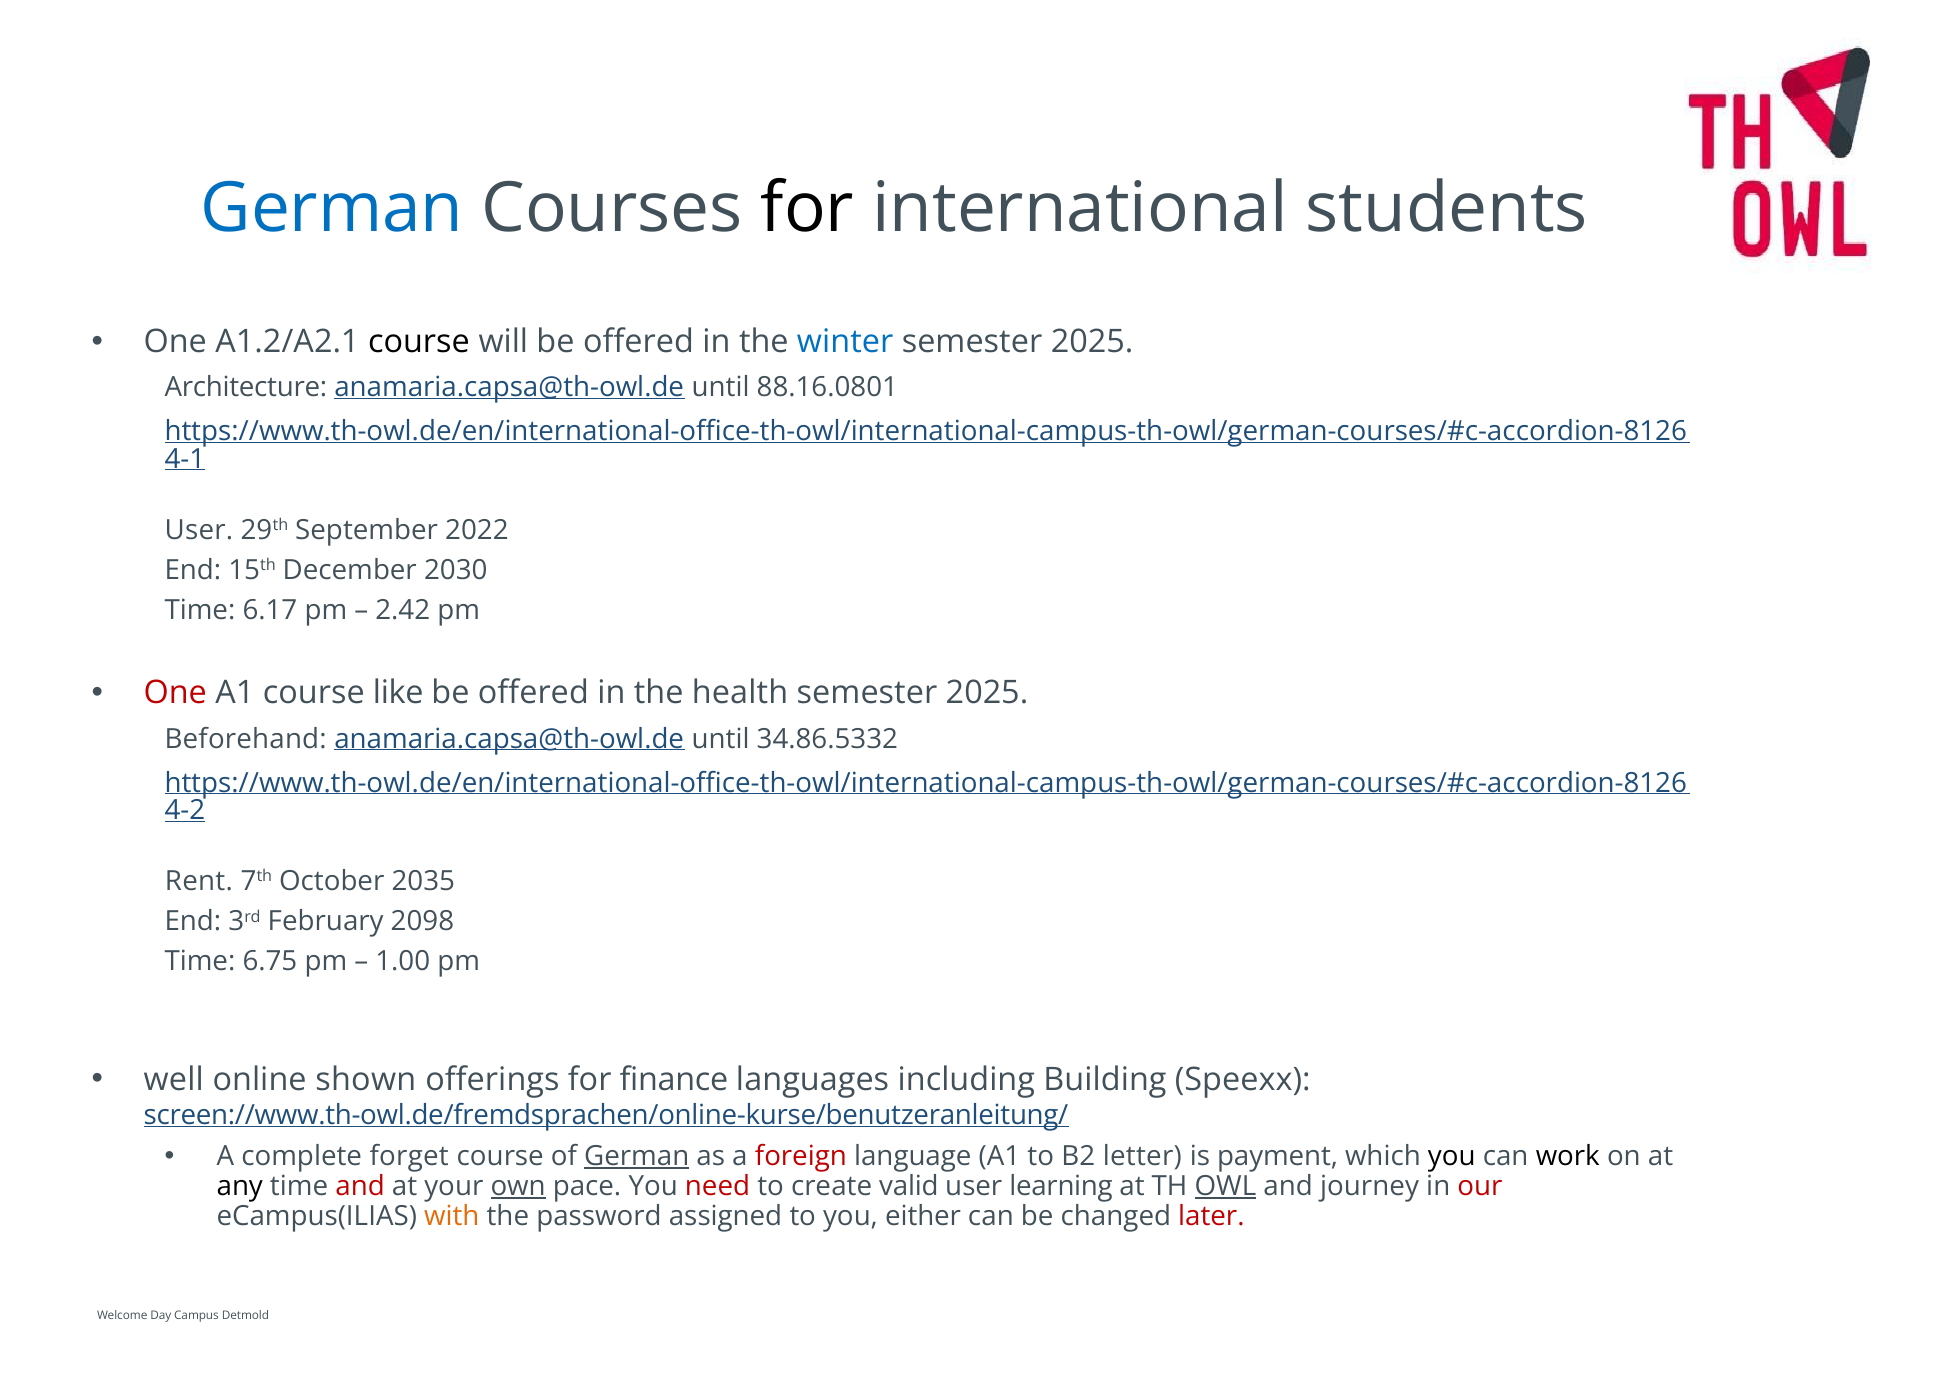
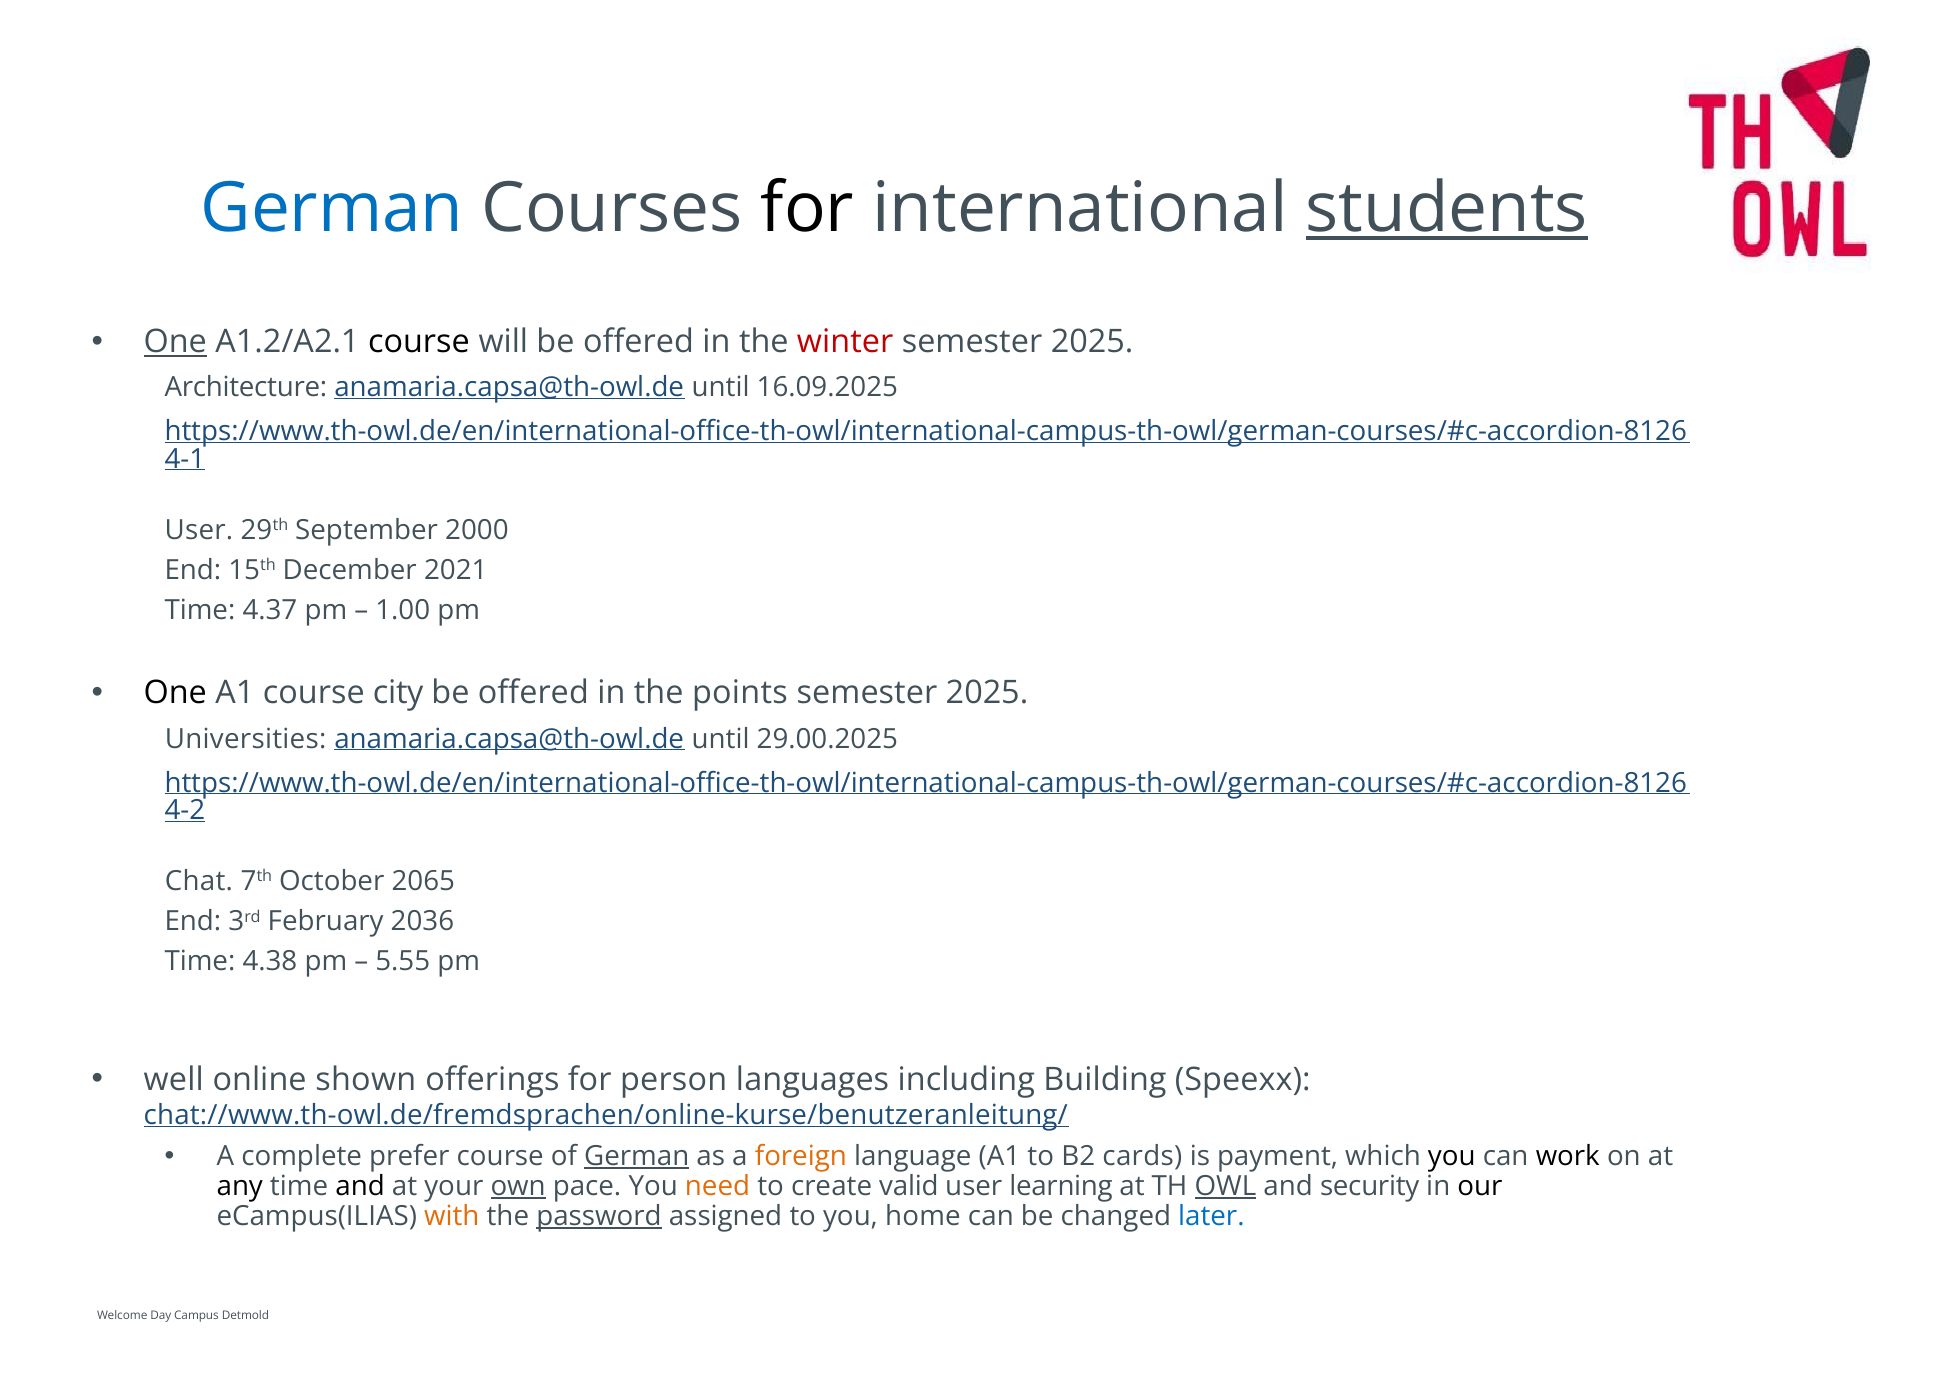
students underline: none -> present (1447, 209)
One underline: none -> present (175, 342)
winter colour: blue -> red (845, 342)
88.16.0801: 88.16.0801 -> 16.09.2025 (827, 388)
2022: 2022 -> 2000 (477, 530)
2030: 2030 -> 2021 (456, 570)
6.17: 6.17 -> 4.37 (270, 610)
2.42: 2.42 -> 1.00 (403, 610)
One colour: red -> black (175, 693)
like: like -> city (398, 693)
health: health -> points (740, 693)
Beforehand: Beforehand -> Universities (246, 739)
34.86.5332: 34.86.5332 -> 29.00.2025 (827, 739)
Rent: Rent -> Chat (199, 881)
2035: 2035 -> 2065 (423, 881)
2098: 2098 -> 2036 (422, 922)
6.75: 6.75 -> 4.38 (270, 962)
1.00: 1.00 -> 5.55 (403, 962)
finance: finance -> person (674, 1080)
screen://www.th-owl.de/fremdsprachen/online-kurse/benutzeranleitung/: screen://www.th-owl.de/fremdsprachen/online-kurse/benutzeranleitung/ -> chat://www.th-owl.de/fremdsprachen/online-kurse/benutzeranleitung/ (606, 1115)
forget: forget -> prefer (409, 1156)
foreign colour: red -> orange (801, 1156)
letter: letter -> cards (1142, 1156)
and colour: red -> black (360, 1186)
need colour: red -> orange (718, 1186)
journey: journey -> security (1370, 1186)
our colour: red -> black (1480, 1186)
password underline: none -> present (599, 1216)
either: either -> home (923, 1216)
later colour: red -> blue (1211, 1216)
